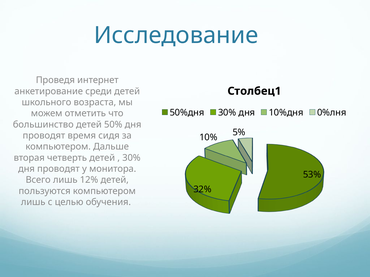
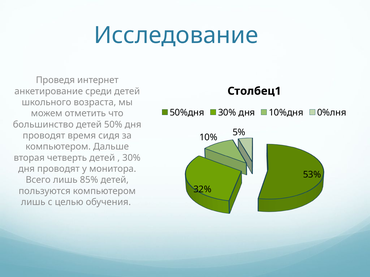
12%: 12% -> 85% (89, 180)
